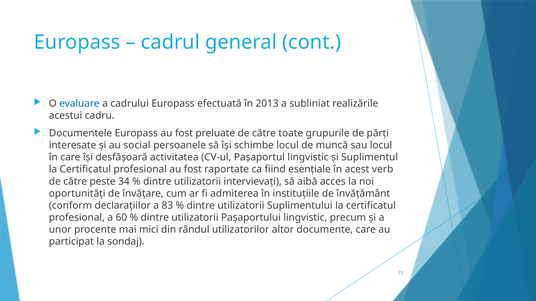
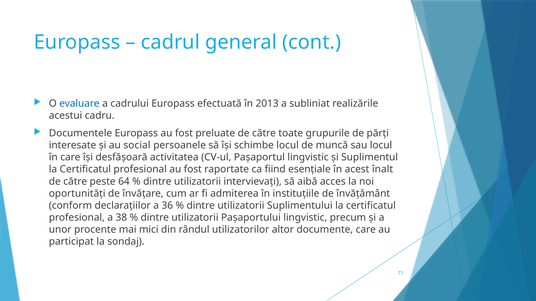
verb: verb -> înalt (383, 170)
34: 34 -> 64 (124, 182)
83: 83 -> 36 (167, 206)
60: 60 -> 38 (121, 218)
